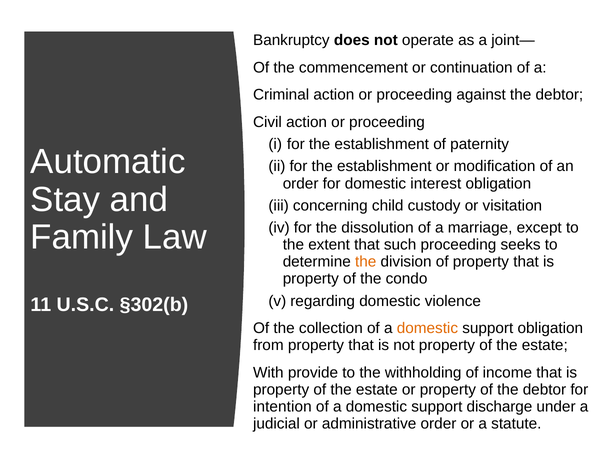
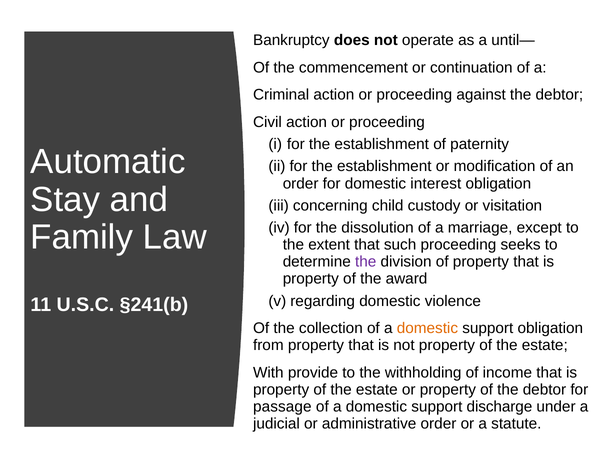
joint—: joint— -> until— (513, 40)
the colour: orange -> purple (366, 262)
condo: condo -> award (407, 279)
§302(b: §302(b -> §241(b (154, 304)
intention: intention -> passage (282, 407)
